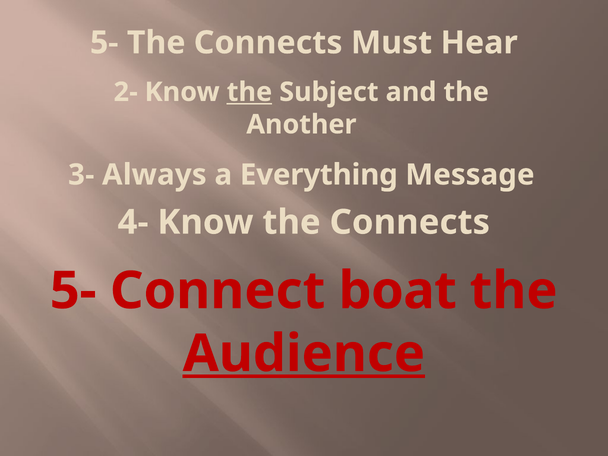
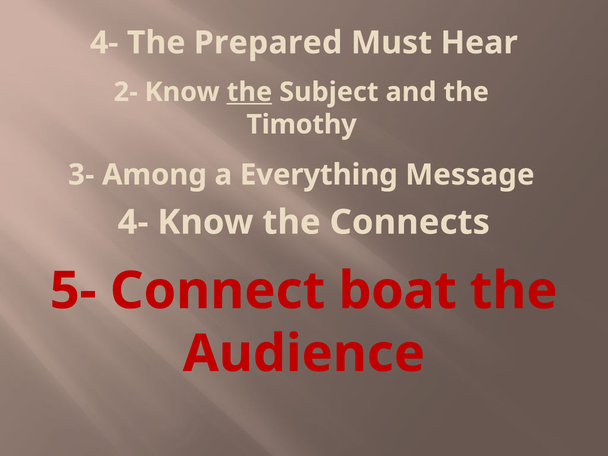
5-: 5- -> 4- (104, 43)
Connects: Connects -> Prepared (268, 43)
Another: Another -> Timothy (301, 124)
Always: Always -> Among (155, 175)
Audience underline: present -> none (304, 354)
